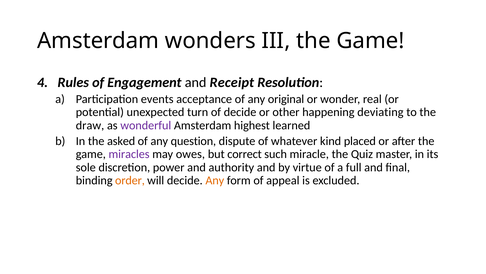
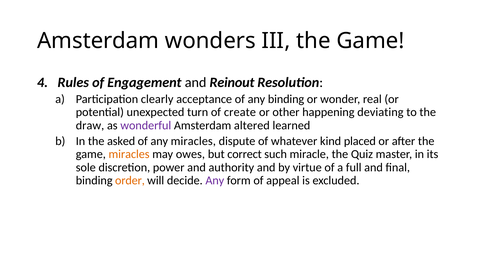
Receipt: Receipt -> Reinout (232, 82)
events: events -> clearly (157, 99)
any original: original -> binding (286, 99)
of decide: decide -> create (240, 112)
highest: highest -> altered (252, 125)
any question: question -> miracles (193, 141)
miracles colour: purple -> orange (129, 154)
Any colour: orange -> purple (215, 180)
